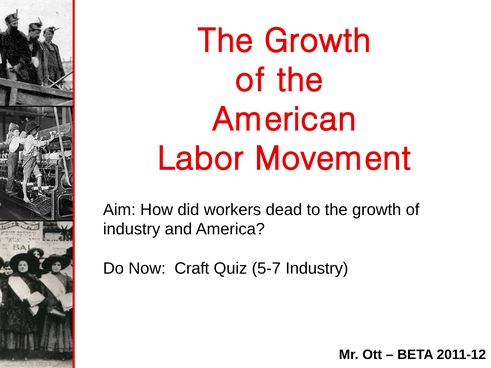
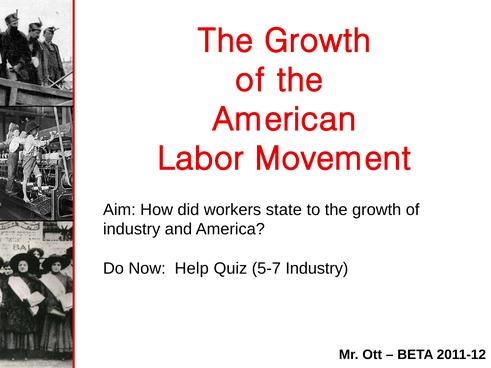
dead: dead -> state (284, 210)
Craft: Craft -> Help (192, 269)
